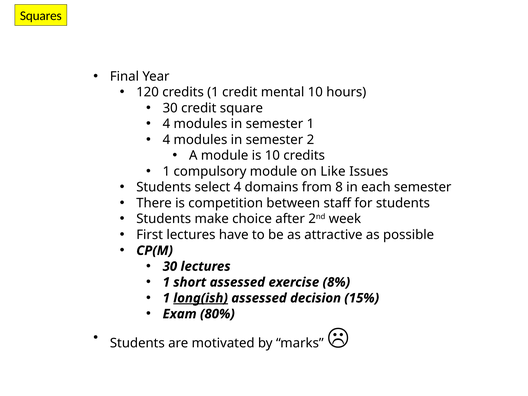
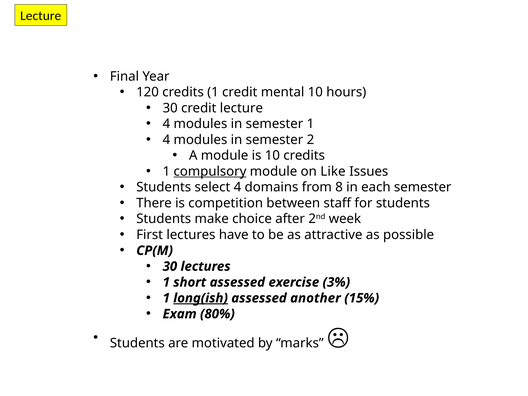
Squares: Squares -> Lecture (41, 16)
credit square: square -> lecture (241, 108)
compulsory underline: none -> present (210, 171)
8%: 8% -> 3% (336, 282)
decision: decision -> another (315, 298)
